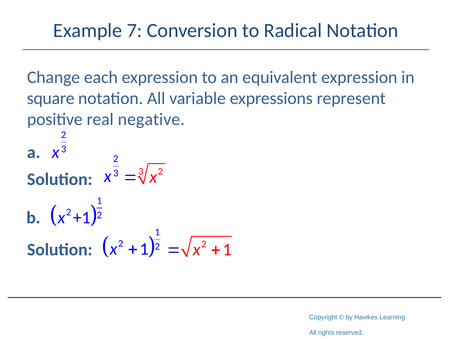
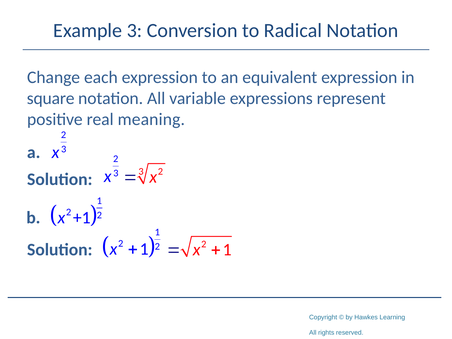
Example 7: 7 -> 3 (135, 30)
negative: negative -> meaning (151, 119)
